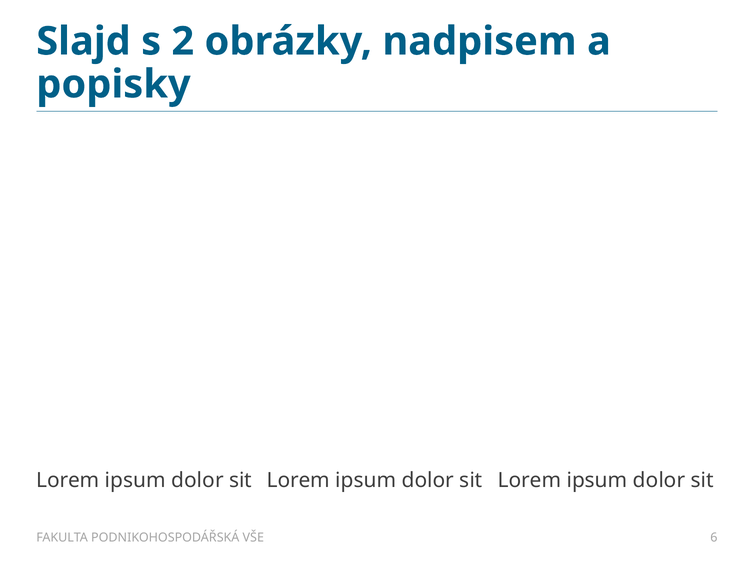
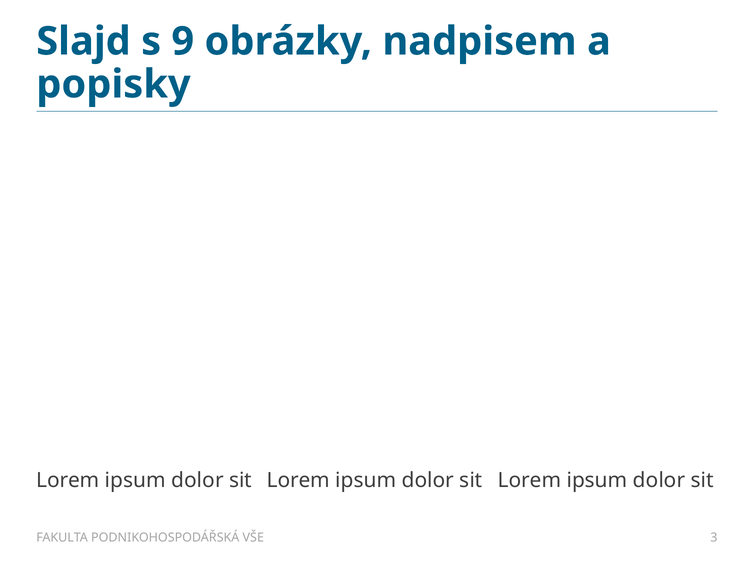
2: 2 -> 9 (183, 41)
6: 6 -> 3 (714, 538)
